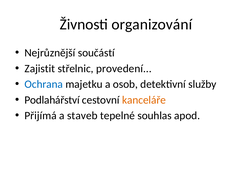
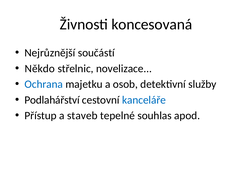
organizování: organizování -> koncesovaná (152, 24)
Zajistit: Zajistit -> Někdo (40, 69)
provedení: provedení -> novelizace (124, 69)
kanceláře colour: orange -> blue (144, 100)
Přijímá: Přijímá -> Přístup (41, 116)
